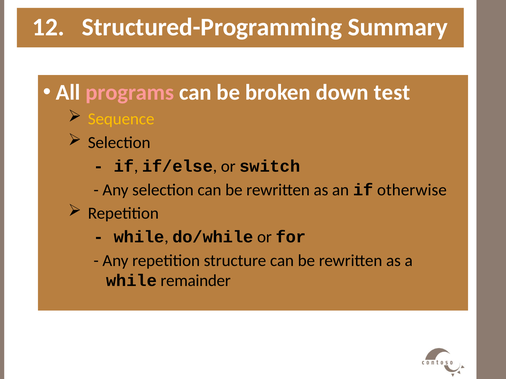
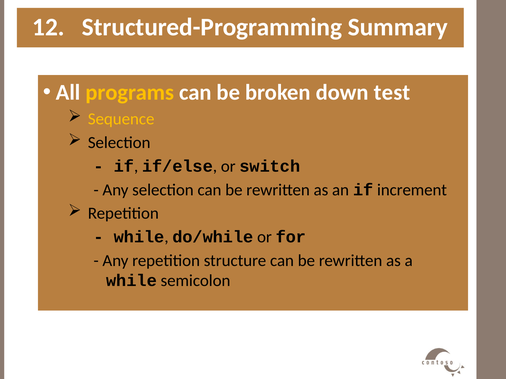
programs colour: pink -> yellow (130, 93)
otherwise: otherwise -> increment (412, 190)
remainder: remainder -> semicolon (196, 281)
